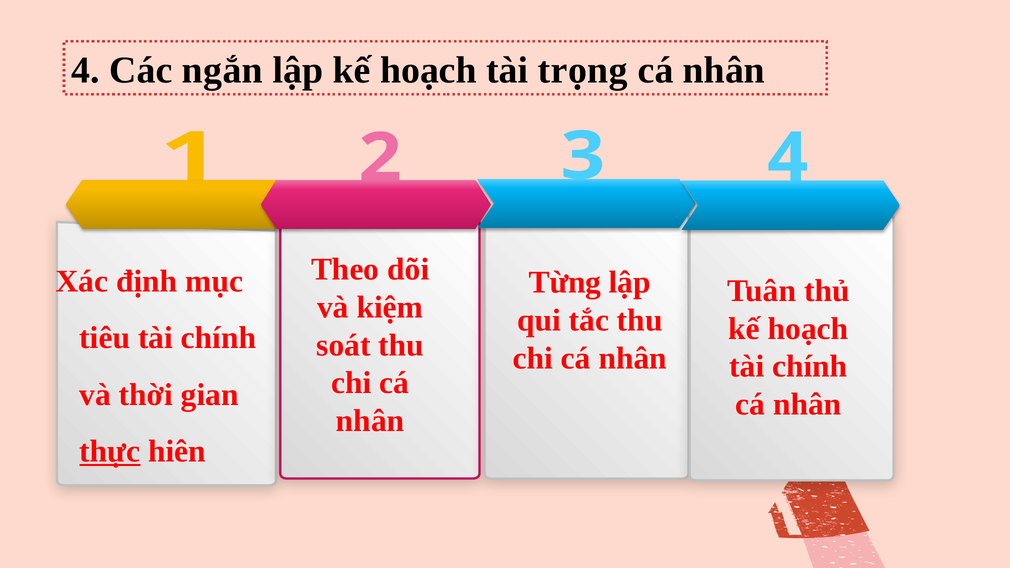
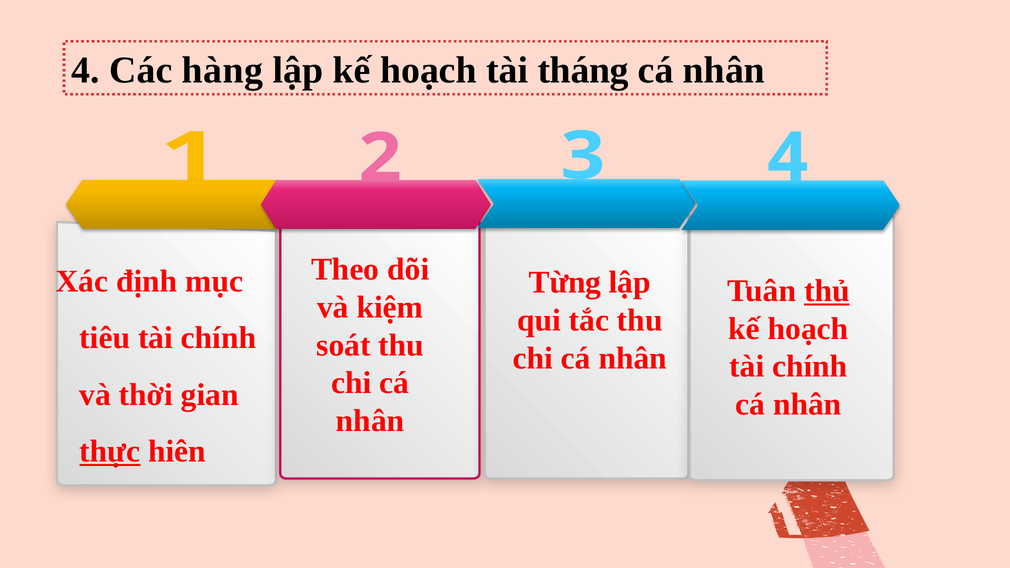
ngắn: ngắn -> hàng (222, 70)
trọng: trọng -> tháng (583, 70)
thủ underline: none -> present (827, 291)
